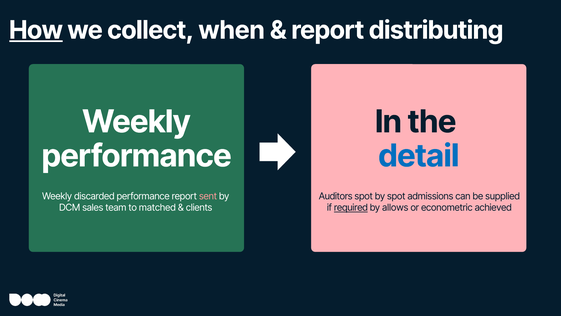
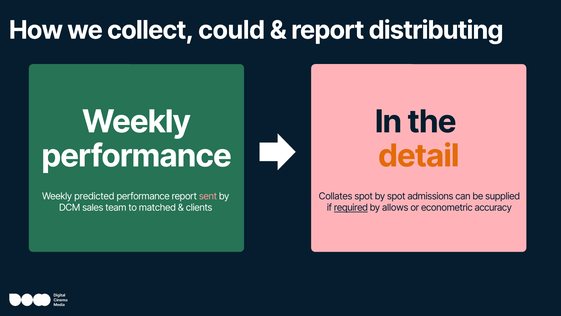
How underline: present -> none (36, 30)
when: when -> could (232, 30)
detail colour: blue -> orange (419, 156)
Auditors: Auditors -> Collates (336, 196)
discarded: discarded -> predicted (94, 196)
achieved: achieved -> accuracy (493, 208)
